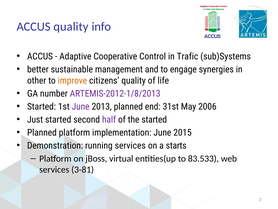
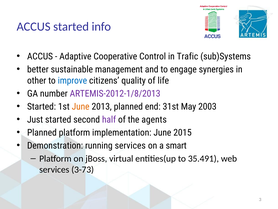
ACCUS quality: quality -> started (71, 27)
improve colour: orange -> blue (72, 80)
June colour: purple -> orange (81, 106)
2006: 2006 -> 2003 (207, 106)
the started: started -> agents (154, 119)
starts: starts -> smart (176, 145)
83.533: 83.533 -> 35.491 (203, 158)
3-81: 3-81 -> 3-73 (83, 169)
